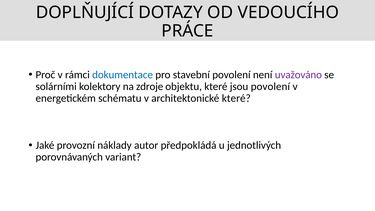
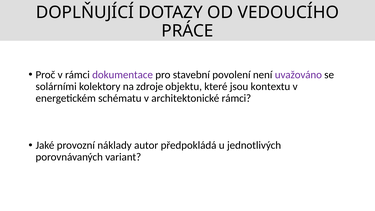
dokumentace colour: blue -> purple (123, 75)
jsou povolení: povolení -> kontextu (270, 86)
architektonické které: které -> rámci (236, 98)
